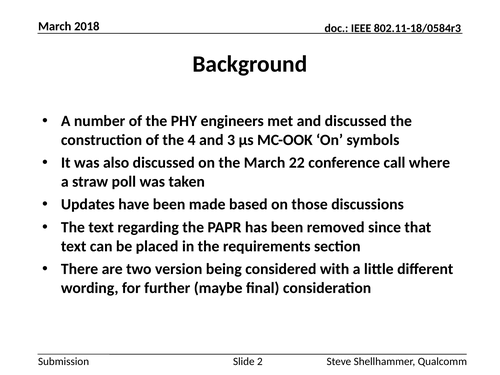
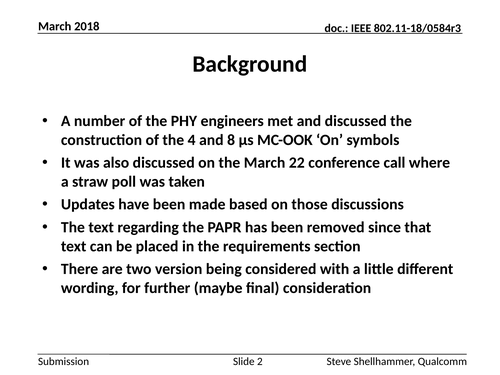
3: 3 -> 8 (231, 140)
